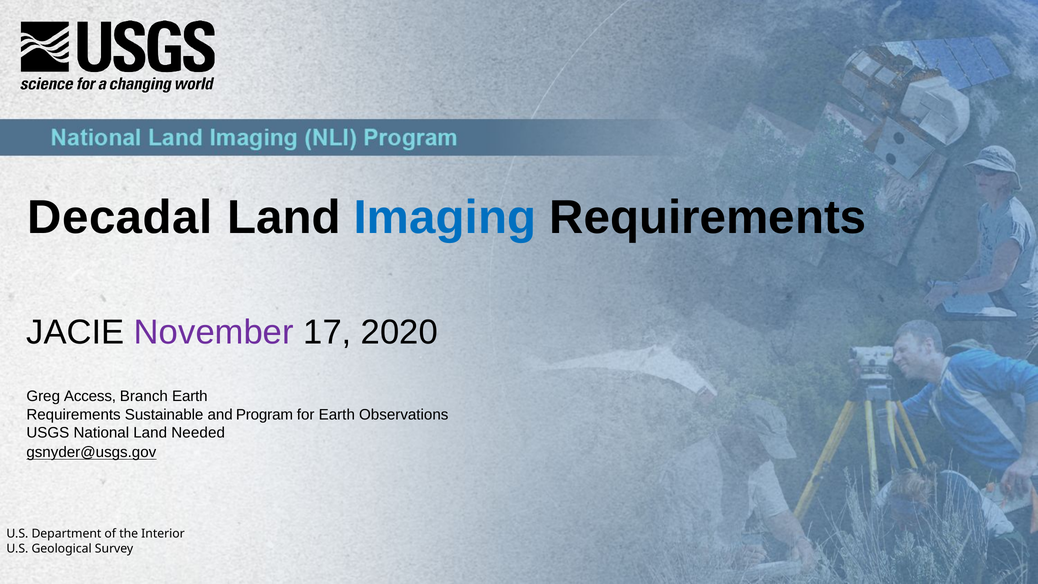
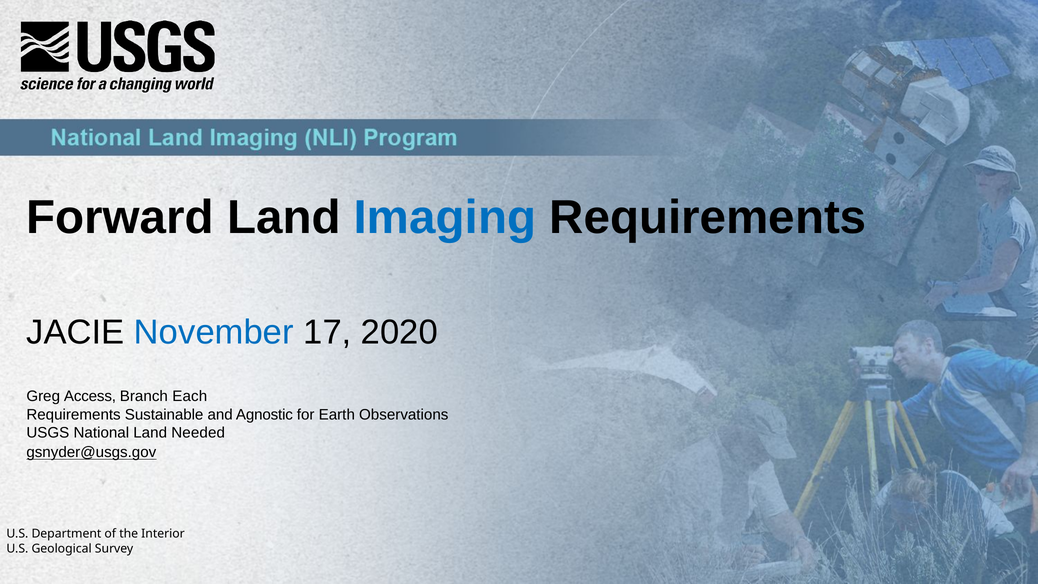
Decadal: Decadal -> Forward (120, 217)
November colour: purple -> blue (214, 332)
Branch Earth: Earth -> Each (190, 396)
Program: Program -> Agnostic (264, 415)
